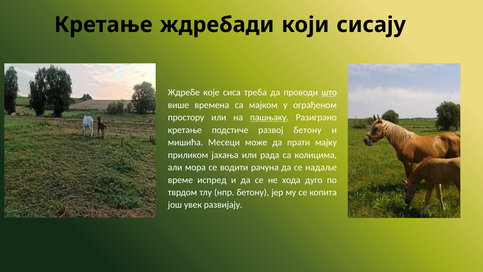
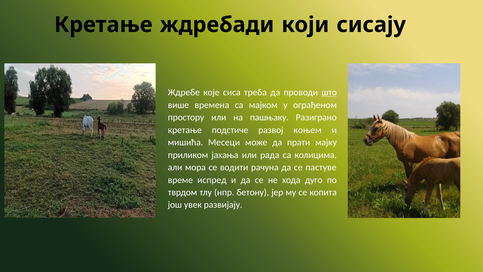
пашњаку underline: present -> none (269, 117)
развој бетону: бетону -> коњем (308, 130)
надаље: надаље -> пастуве (321, 167)
